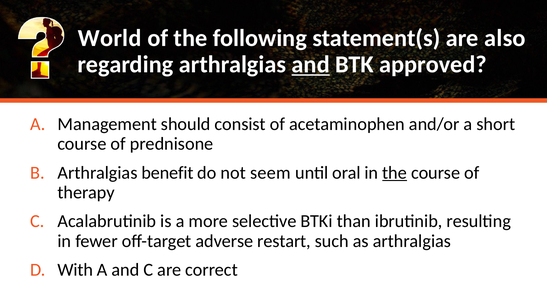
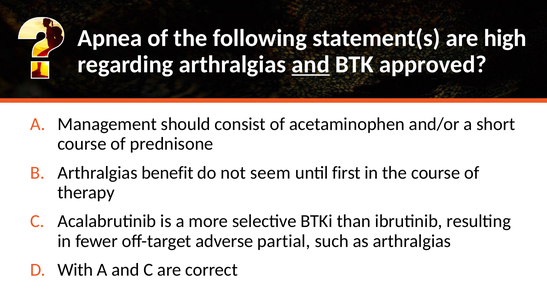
World: World -> Apnea (110, 38)
also: also -> high (505, 38)
oral: oral -> first (346, 173)
the underline: present -> none (395, 173)
restart: restart -> partial (284, 241)
